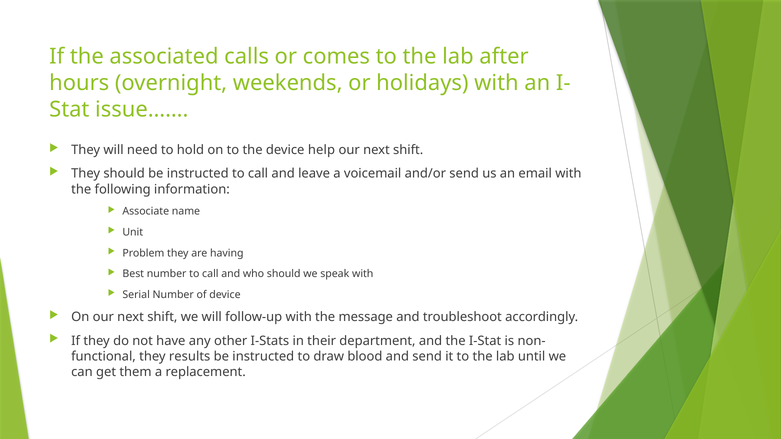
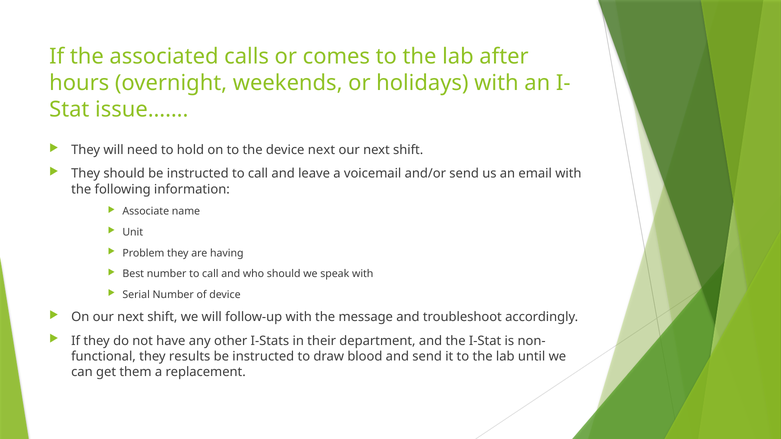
device help: help -> next (321, 150)
